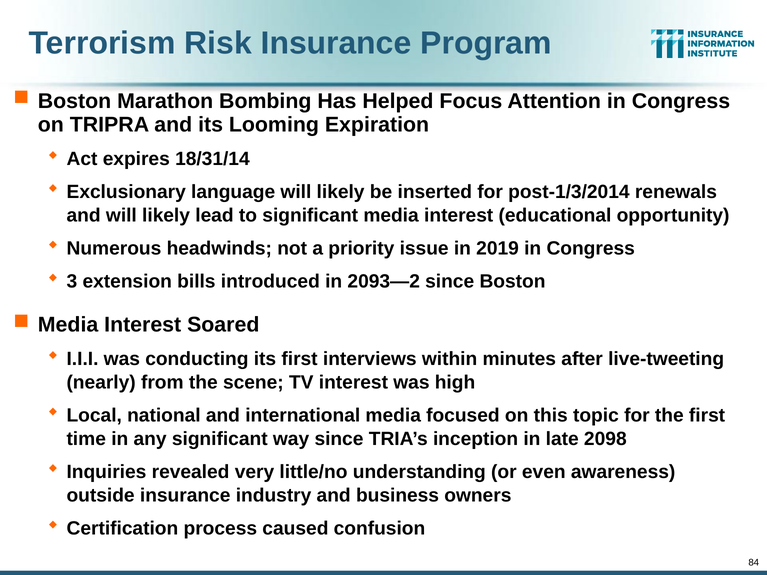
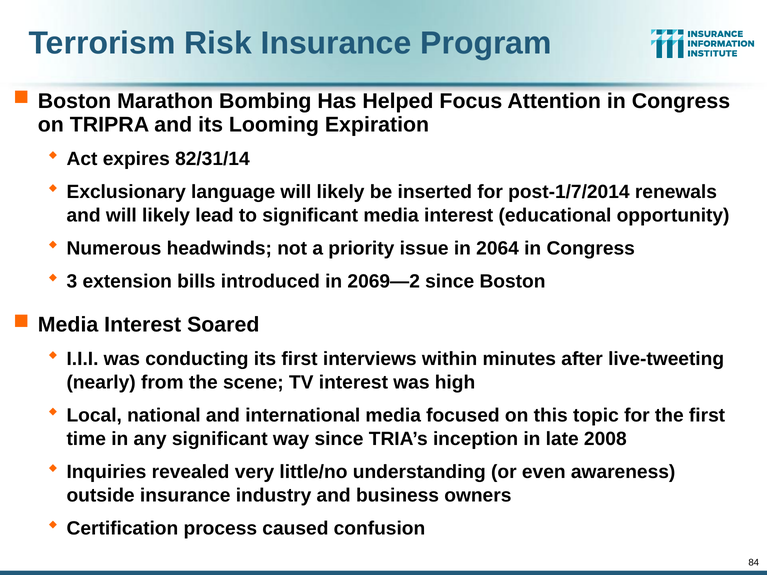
18/31/14: 18/31/14 -> 82/31/14 (212, 159)
post-1/3/2014: post-1/3/2014 -> post-1/7/2014 (569, 192)
2019: 2019 -> 2064 (498, 248)
2093—2: 2093—2 -> 2069—2 (384, 281)
2098: 2098 -> 2008 (605, 439)
